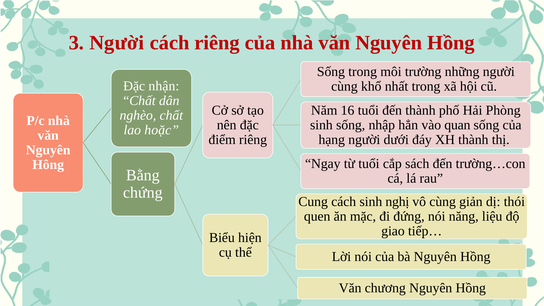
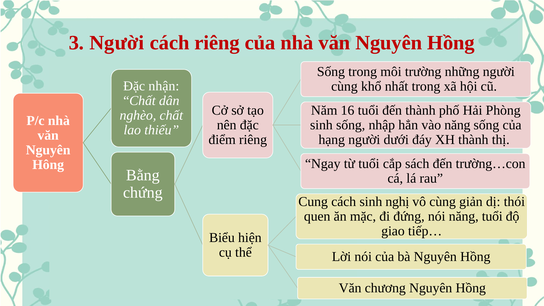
vào quan: quan -> năng (457, 125)
hoặc: hoặc -> thiếu (162, 130)
năng liệu: liệu -> tuổi (492, 216)
